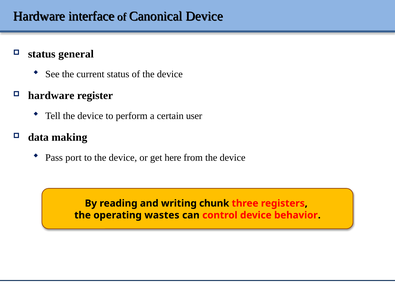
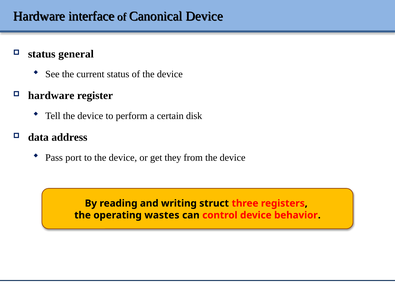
user: user -> disk (194, 116)
making: making -> address (69, 137)
here: here -> they (173, 158)
chunk: chunk -> struct (214, 204)
